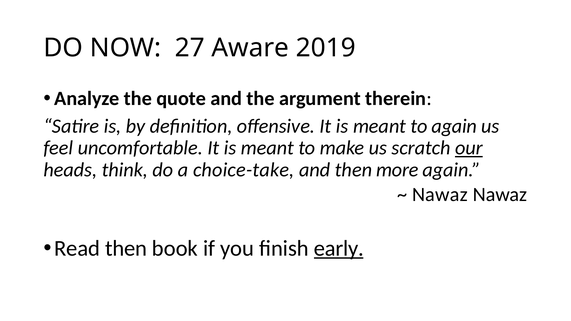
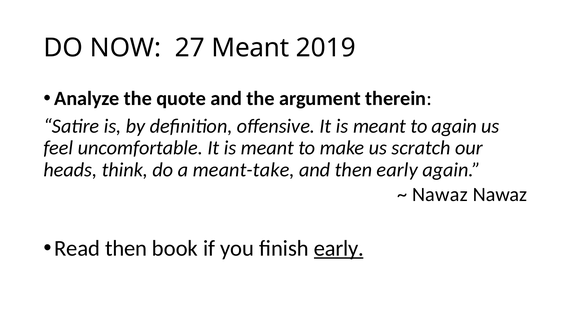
27 Aware: Aware -> Meant (250, 48)
our underline: present -> none (469, 148)
choice-take: choice-take -> meant-take (244, 170)
then more: more -> early (397, 170)
